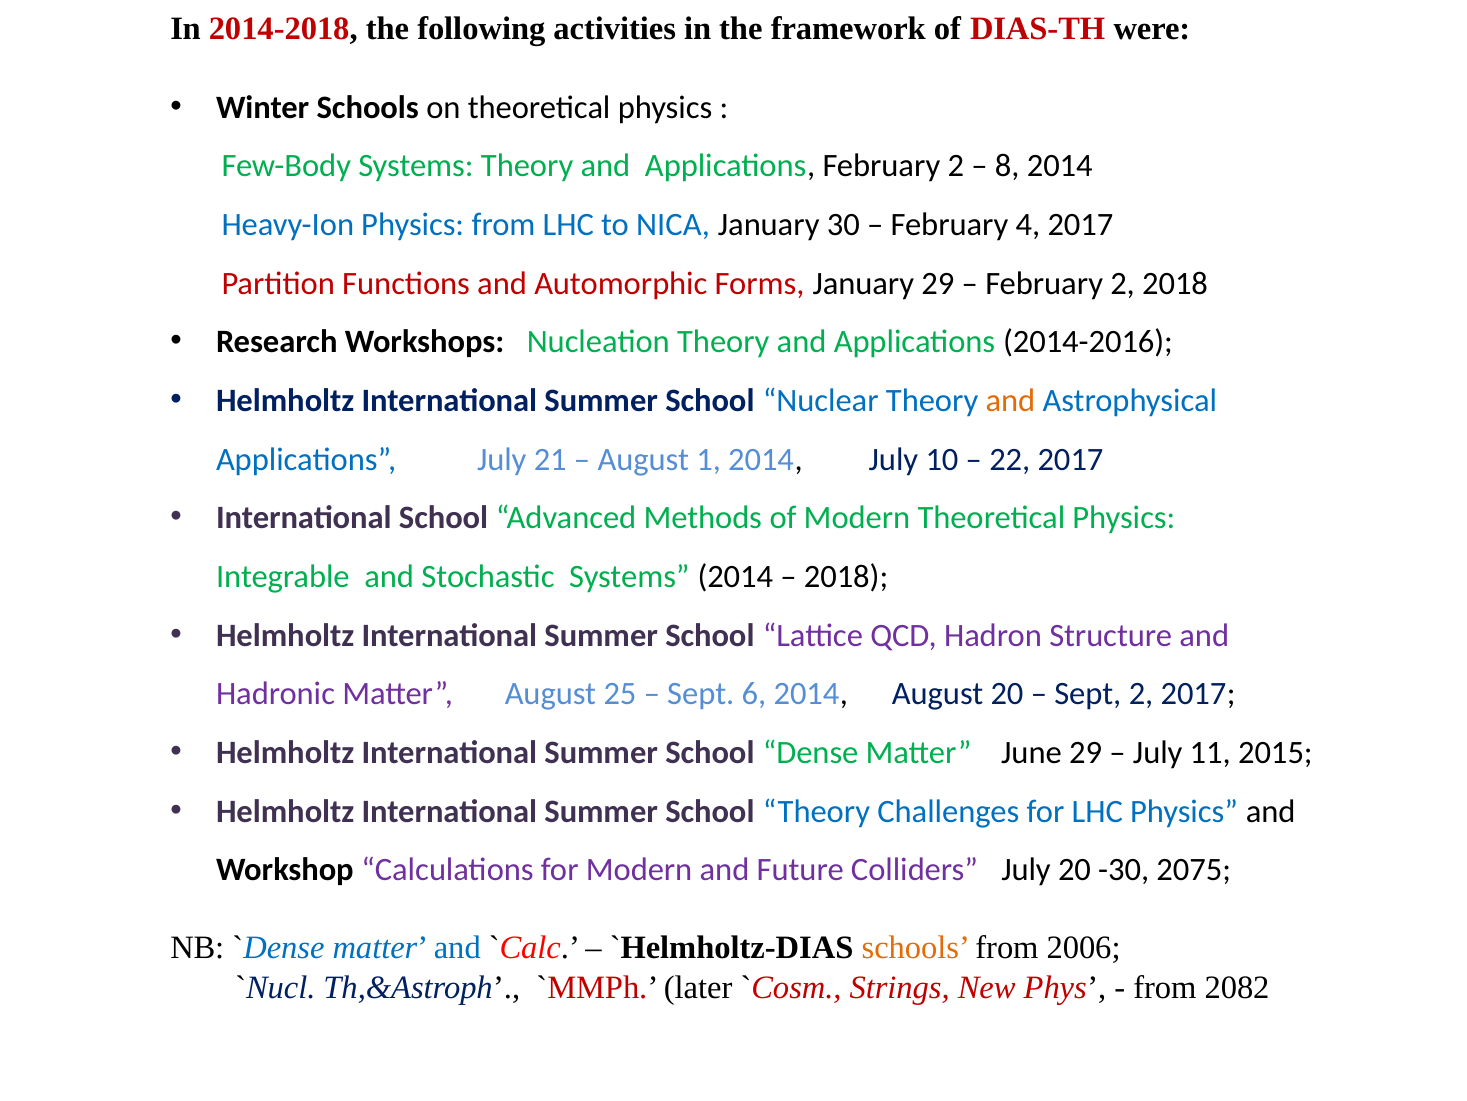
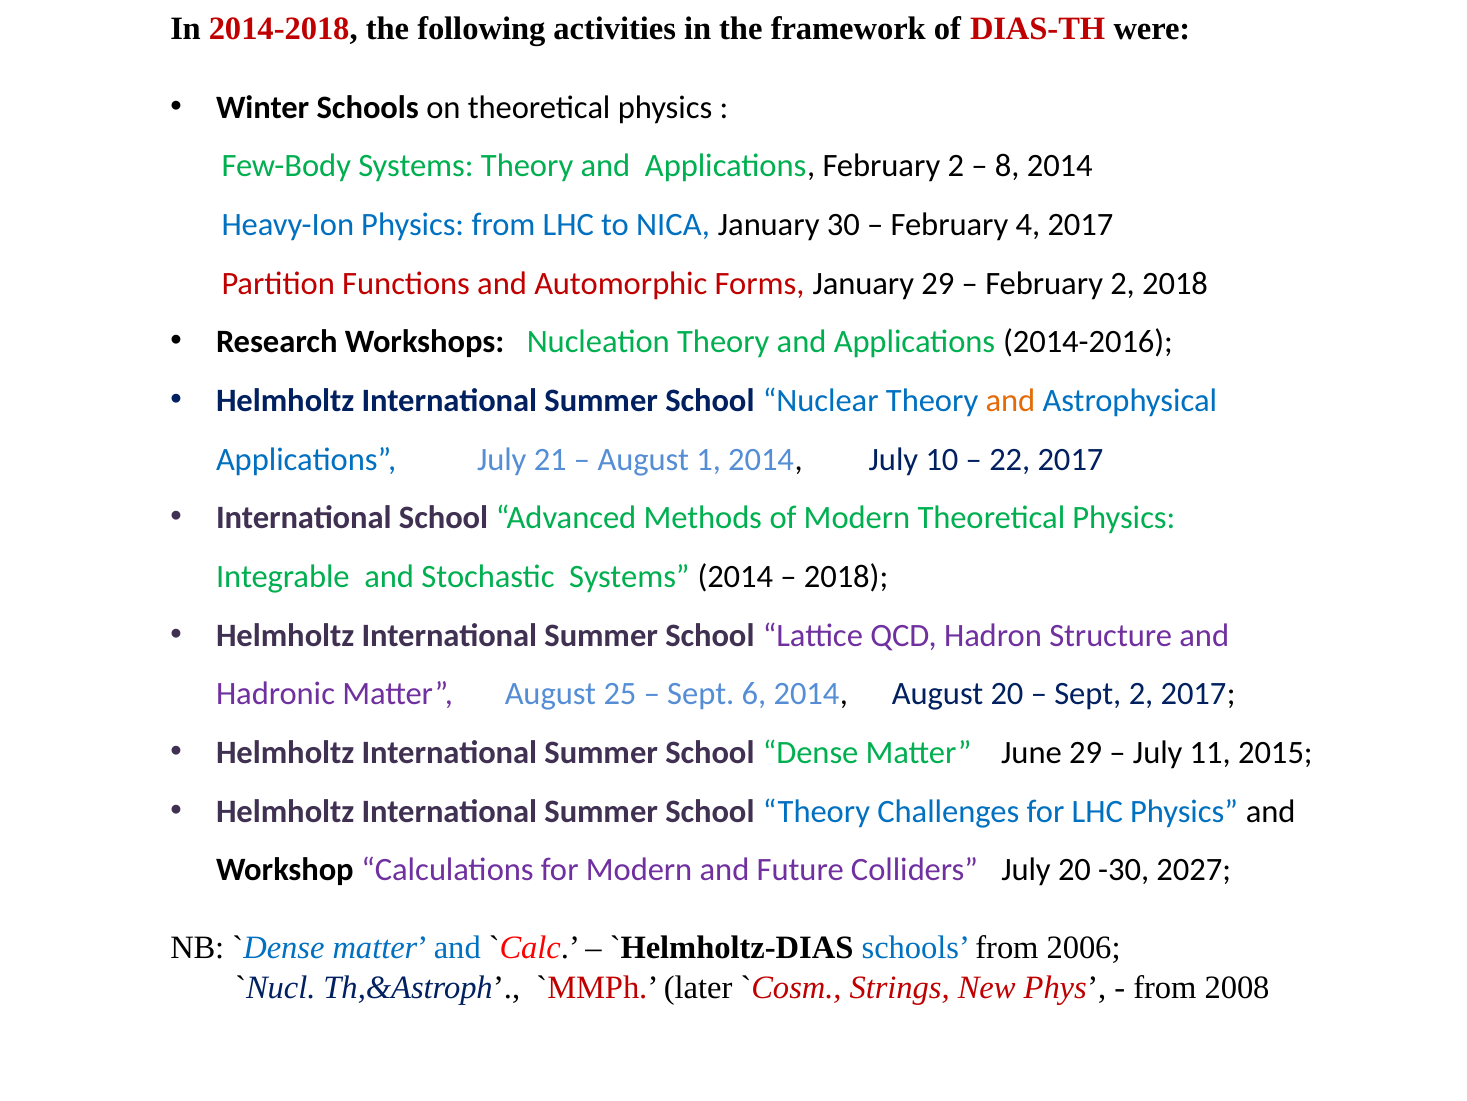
2075: 2075 -> 2027 (1194, 869)
schools colour: orange -> blue (916, 948)
2082: 2082 -> 2008 (1237, 987)
